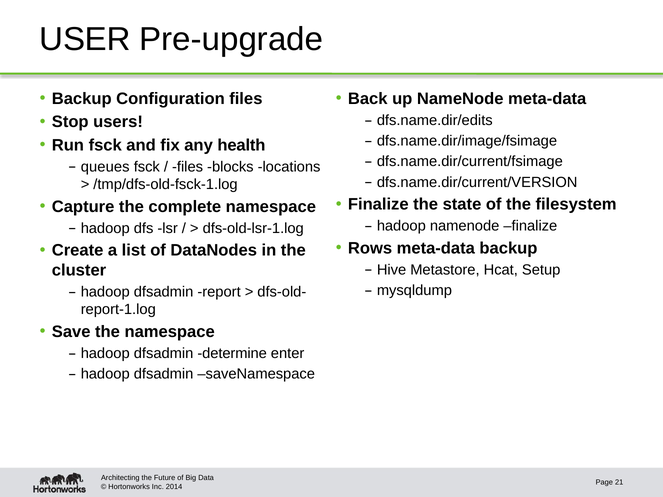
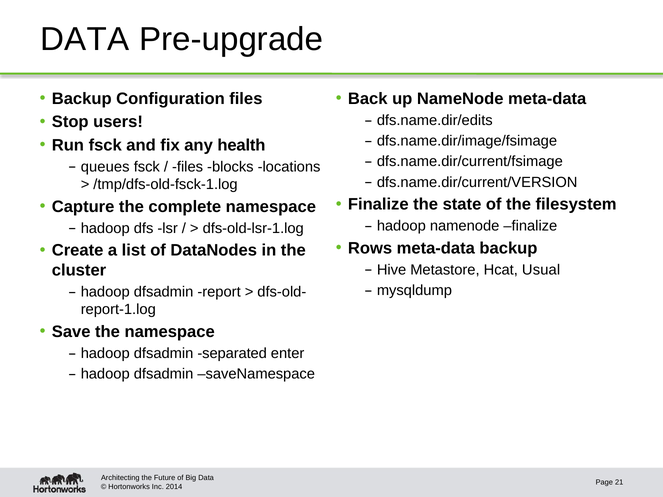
USER: USER -> DATA (85, 39)
Setup: Setup -> Usual (541, 270)
determine: determine -> separated (232, 354)
